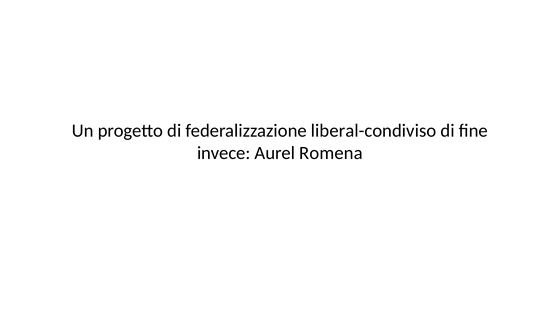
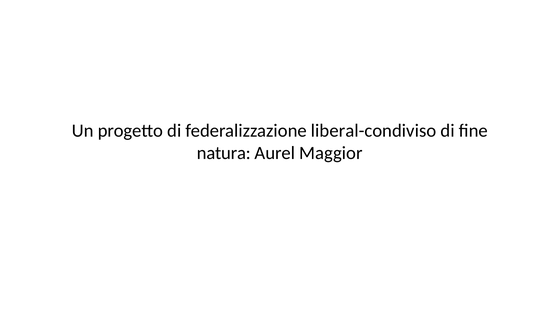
invece: invece -> natura (224, 153)
Romena: Romena -> Maggior (331, 153)
